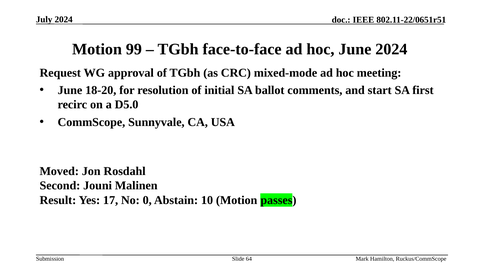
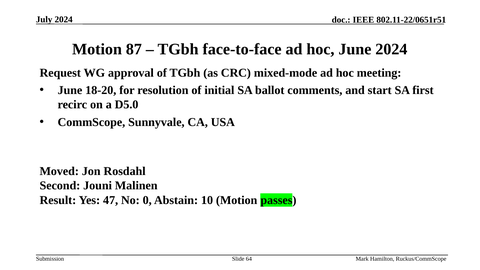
99: 99 -> 87 (134, 49)
17: 17 -> 47 (111, 200)
